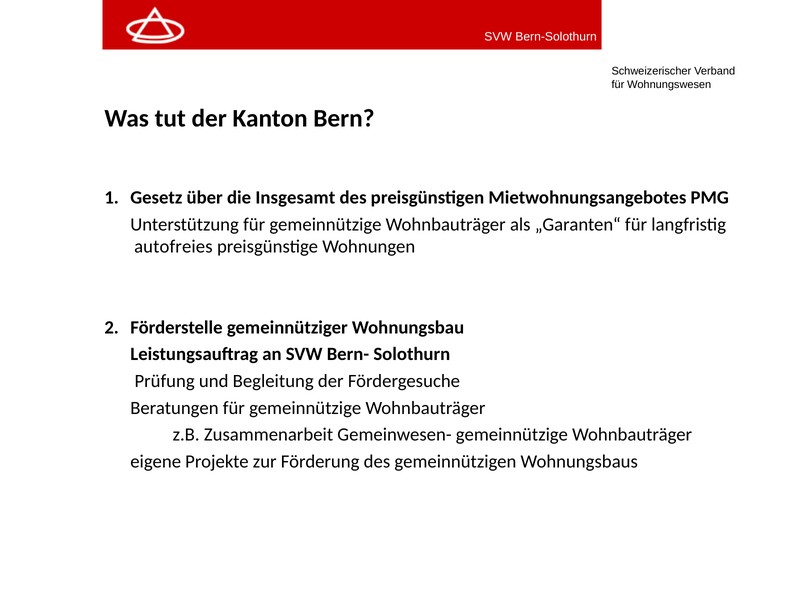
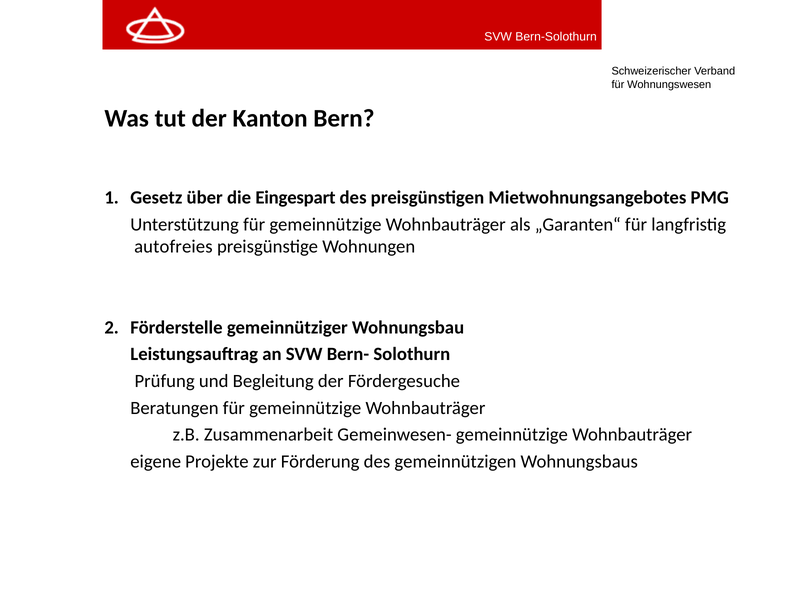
Insgesamt: Insgesamt -> Eingespart (295, 198)
